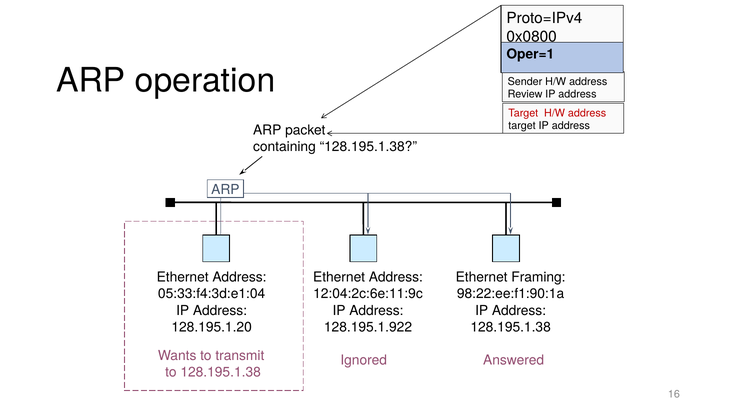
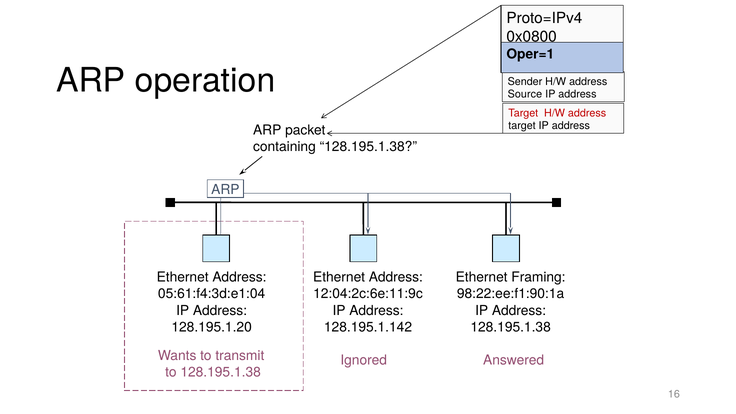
Review: Review -> Source (525, 94)
05:33:f4:3d:e1:04: 05:33:f4:3d:e1:04 -> 05:61:f4:3d:e1:04 (212, 294)
128.195.1.922: 128.195.1.922 -> 128.195.1.142 (368, 327)
